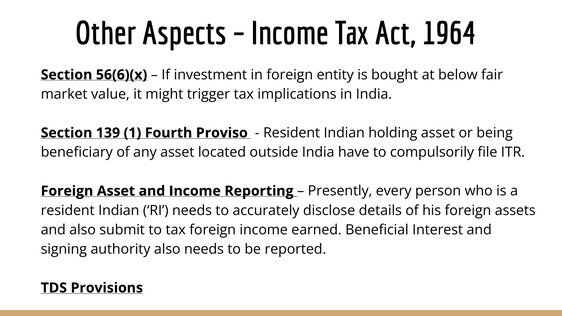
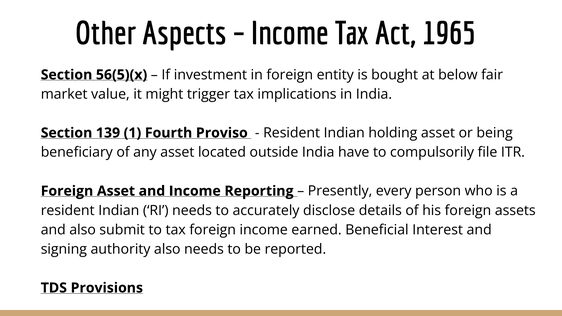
1964: 1964 -> 1965 (449, 34)
56(6)(x: 56(6)(x -> 56(5)(x (122, 75)
